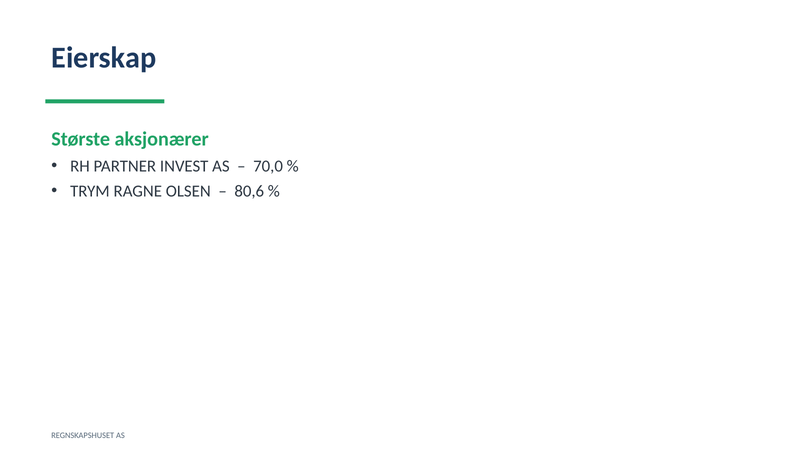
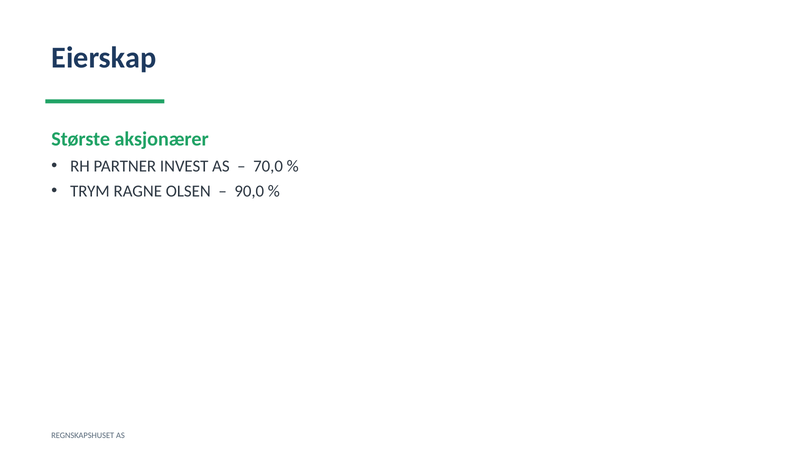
80,6: 80,6 -> 90,0 (249, 191)
